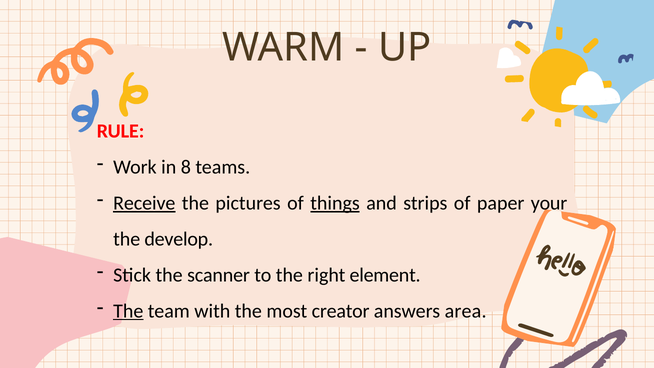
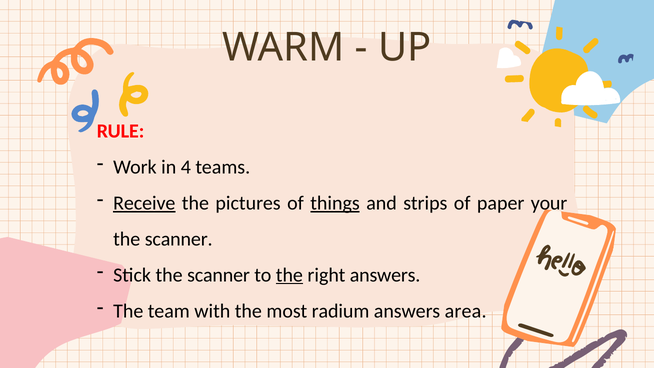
8: 8 -> 4 (186, 167)
develop: develop -> scanner (179, 239)
the underline: none -> present (289, 275)
right element: element -> answers (385, 275)
The underline: present -> none (128, 311)
creator: creator -> radium (341, 311)
